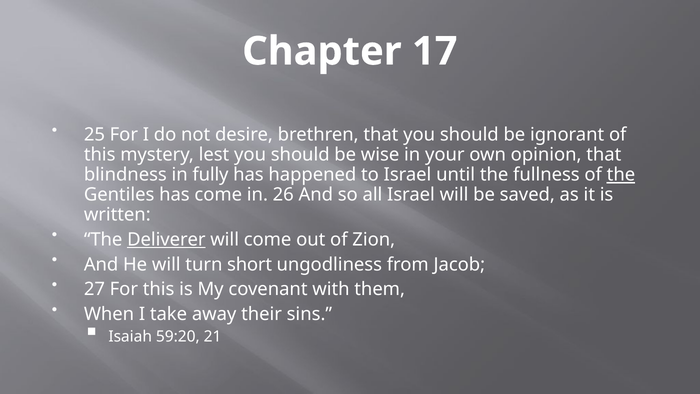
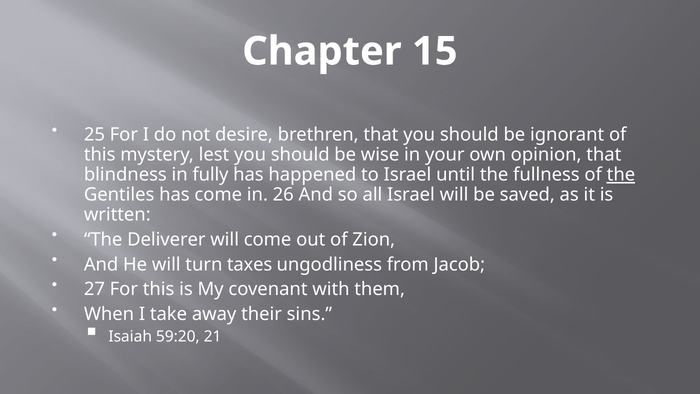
17: 17 -> 15 (435, 51)
Deliverer underline: present -> none (166, 239)
short: short -> taxes (250, 264)
